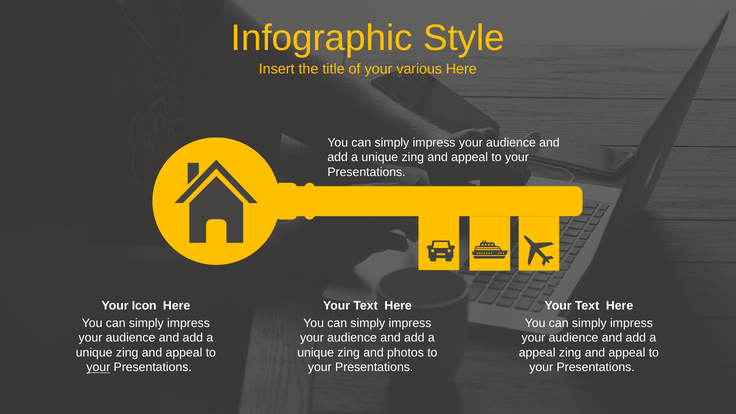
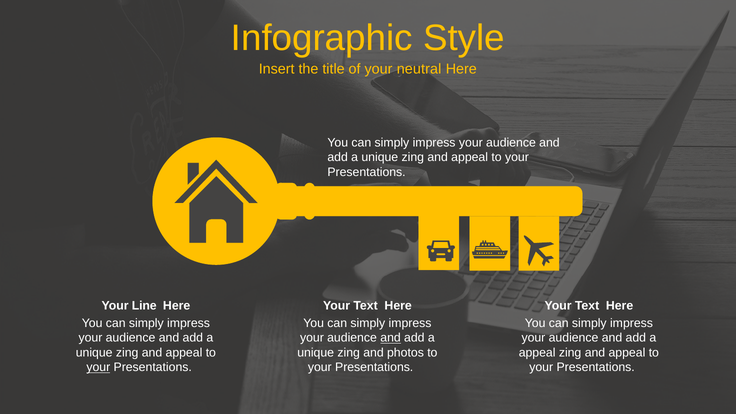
various: various -> neutral (419, 69)
Icon: Icon -> Line (144, 306)
and underline: none -> present (391, 338)
